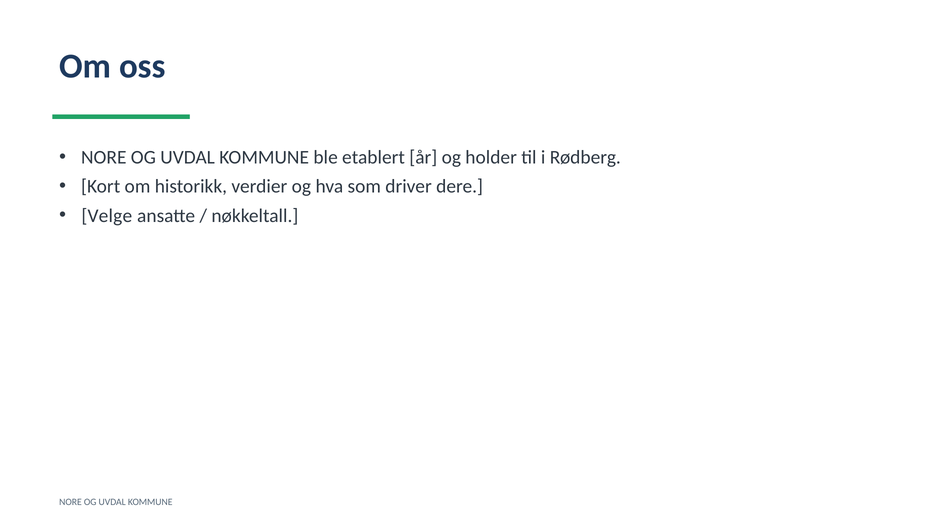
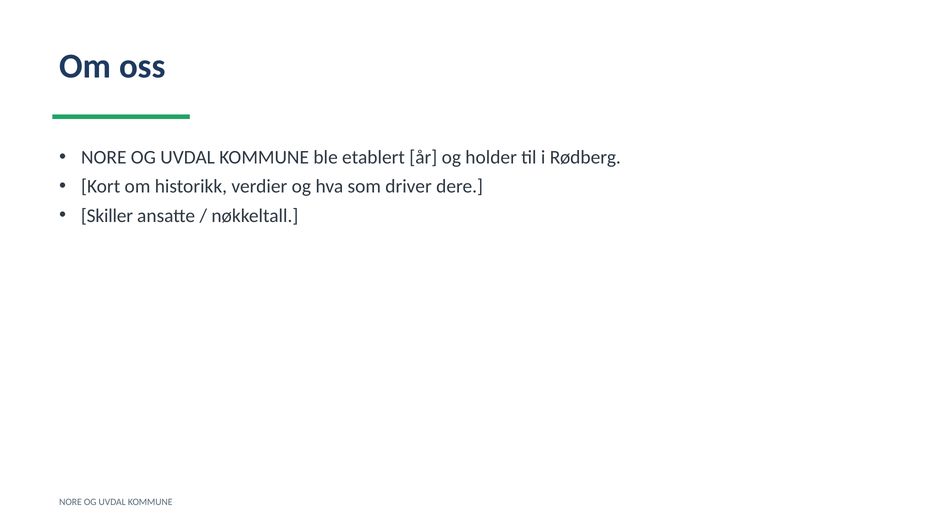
Velge: Velge -> Skiller (107, 216)
